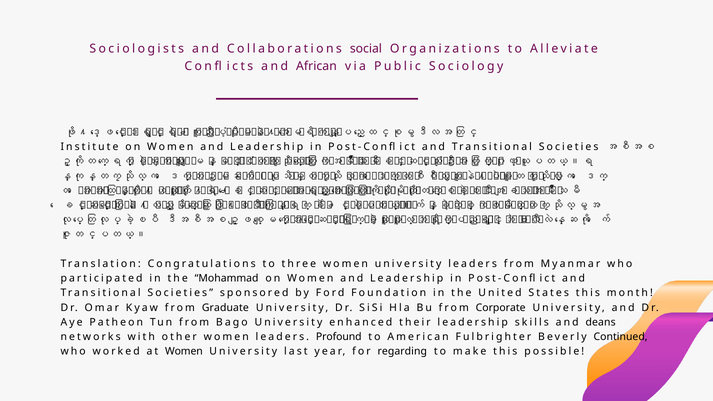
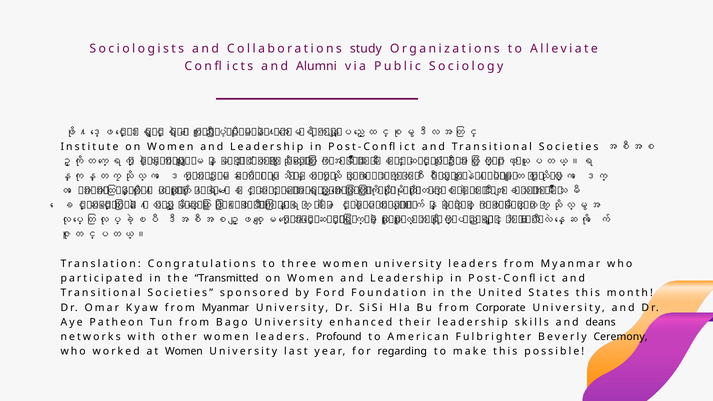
social: social -> study (366, 49)
African: African -> Alumni (316, 66)
Mohammad: Mohammad -> Transmitted (227, 278)
Kyaw from Graduate: Graduate -> Myanmar (225, 308)
Continued: Continued -> Ceremony (621, 337)
